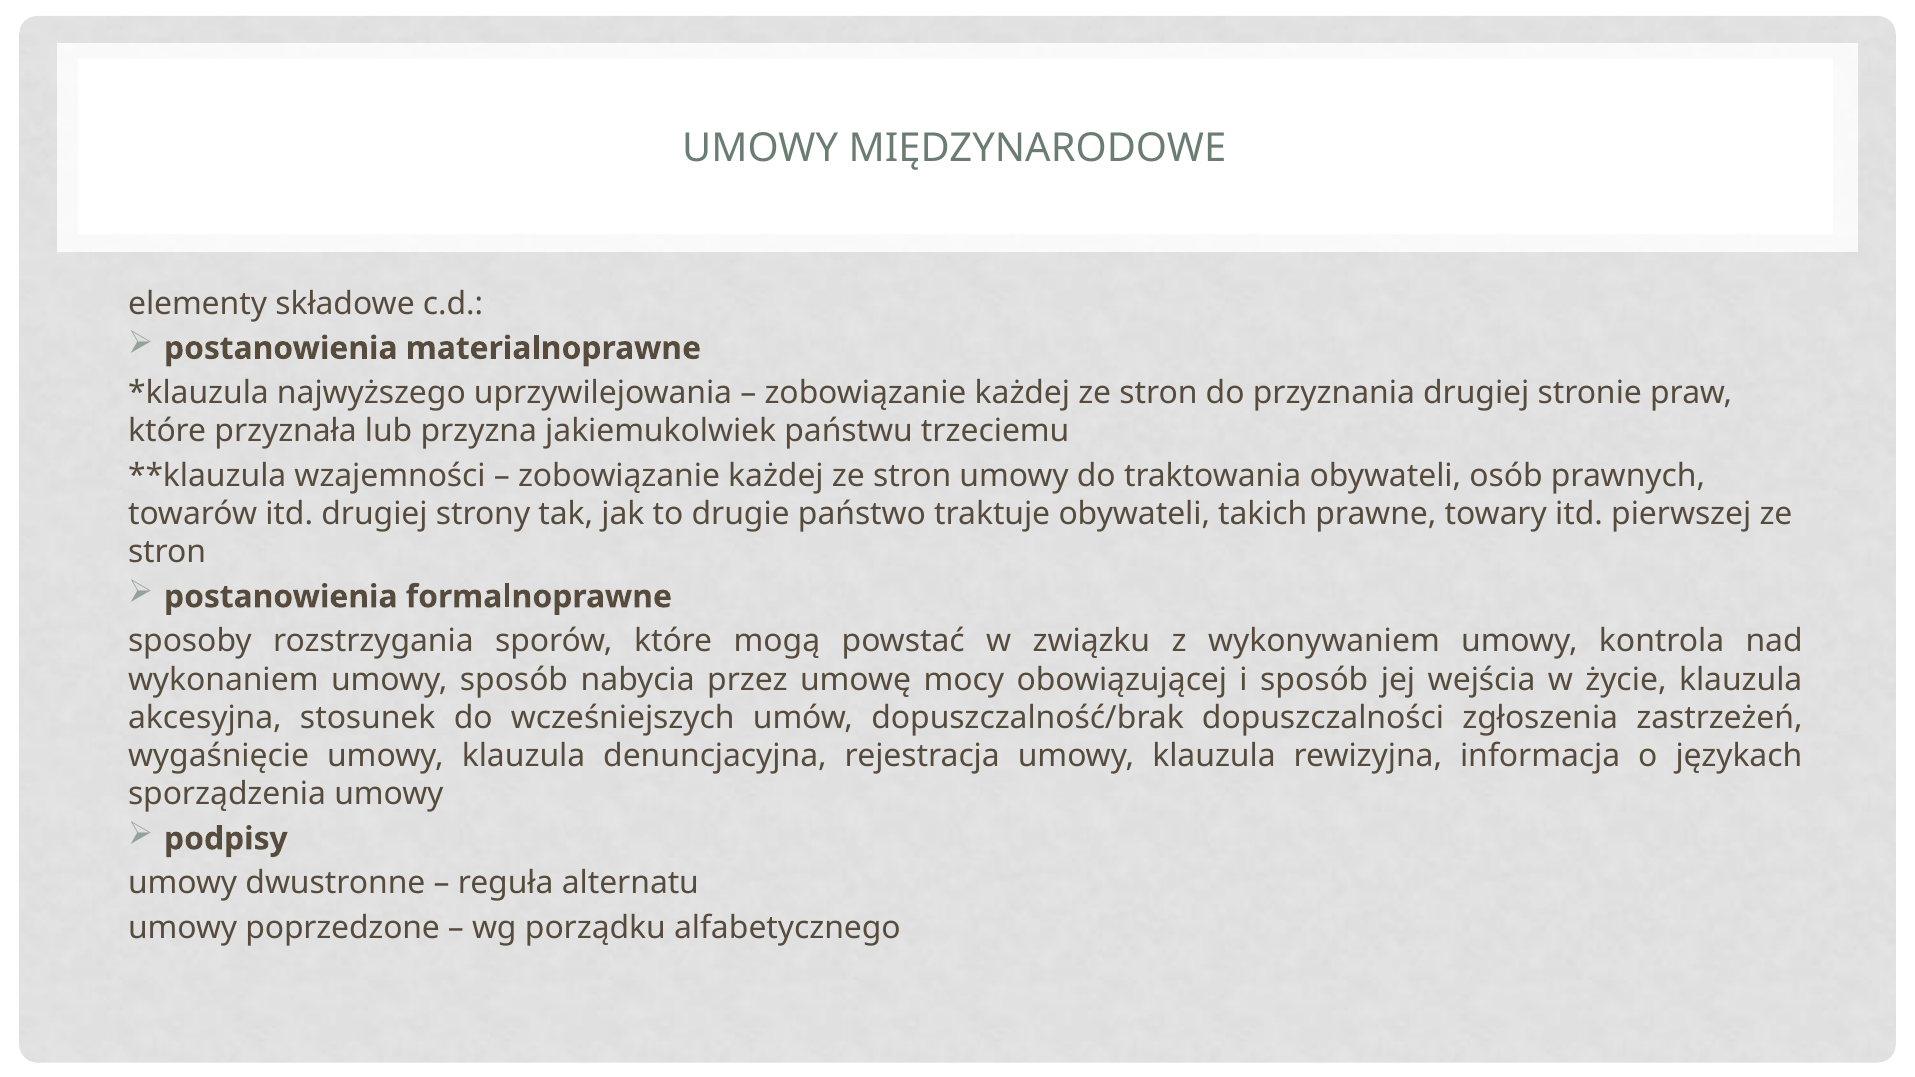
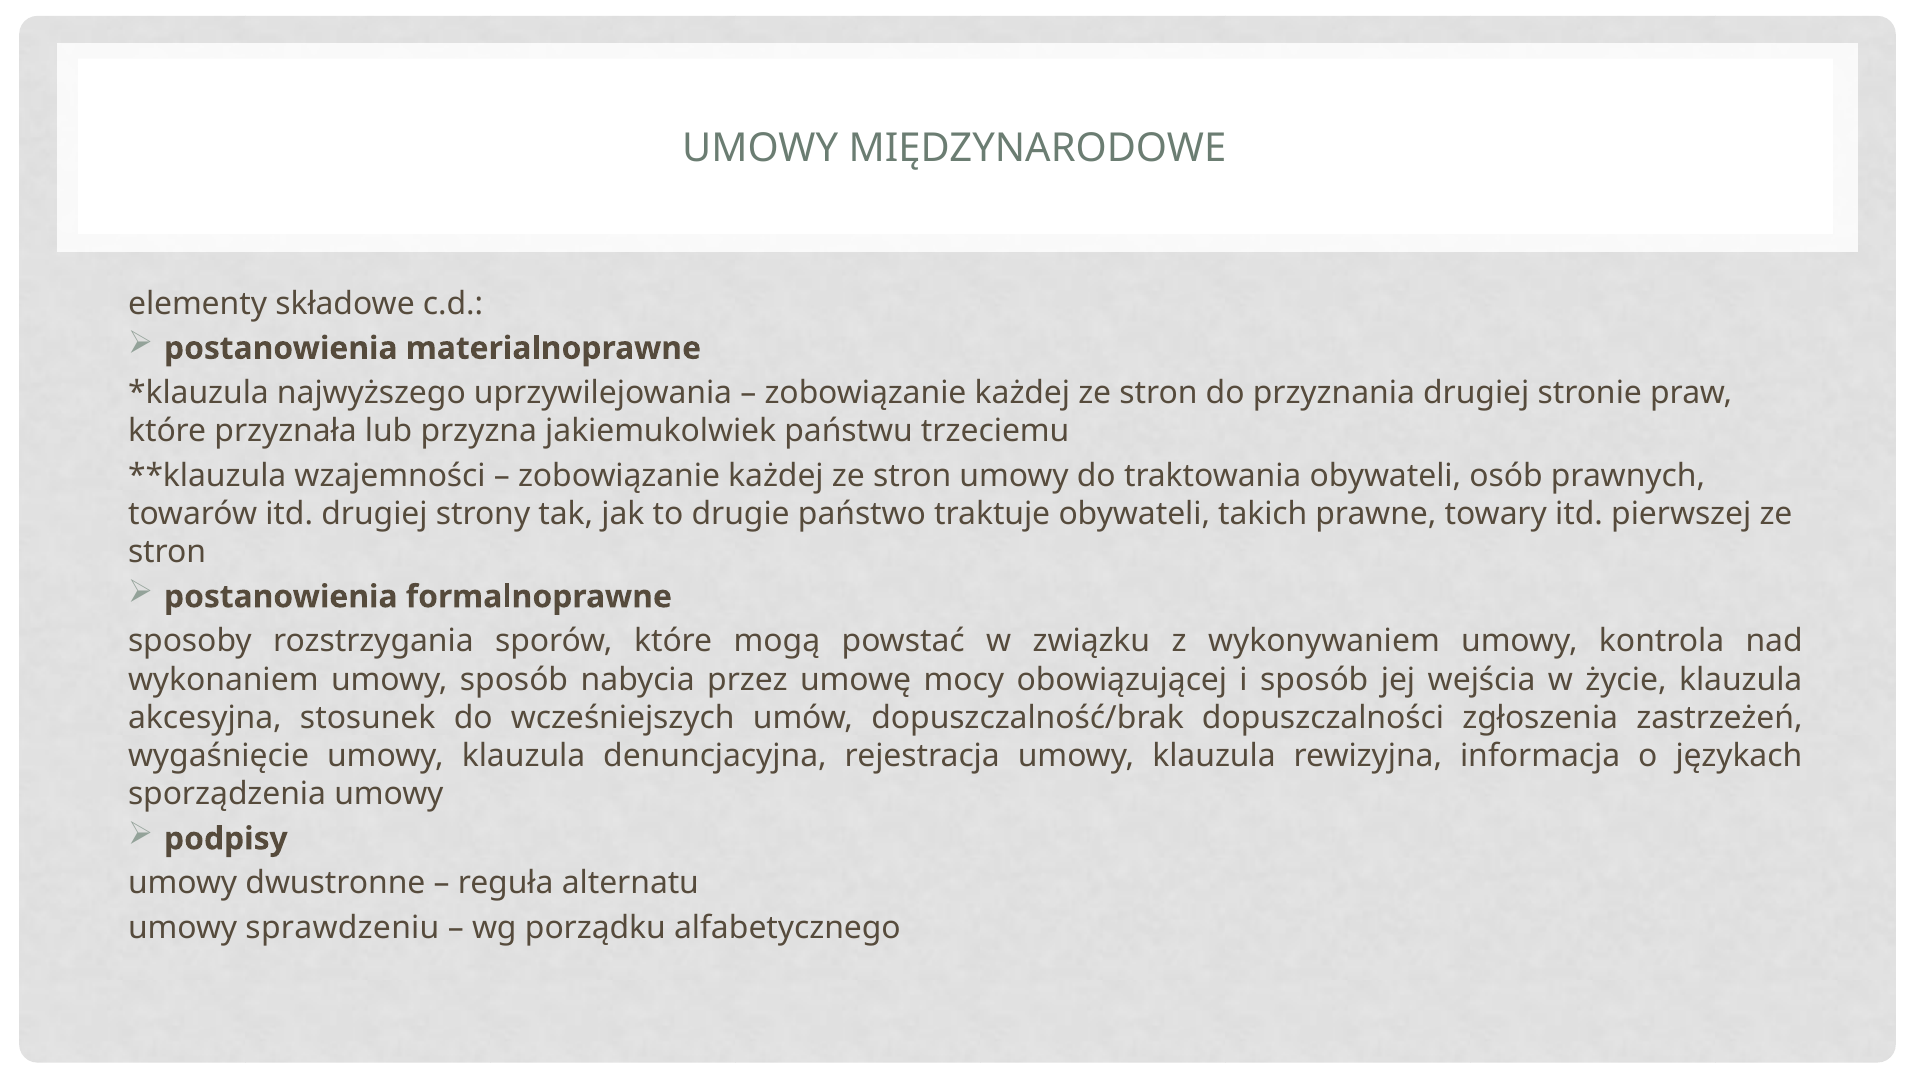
poprzedzone: poprzedzone -> sprawdzeniu (342, 928)
